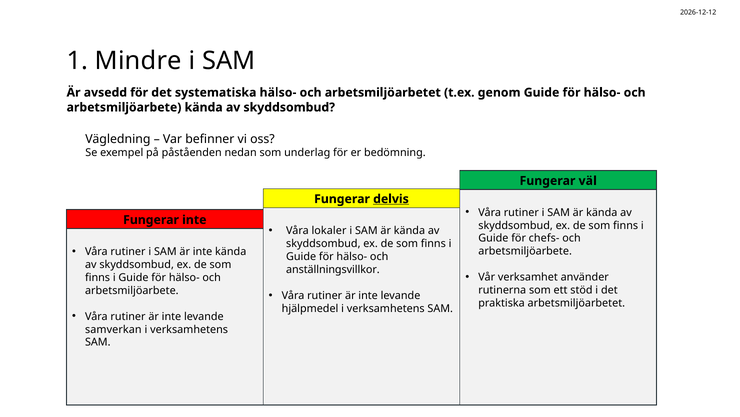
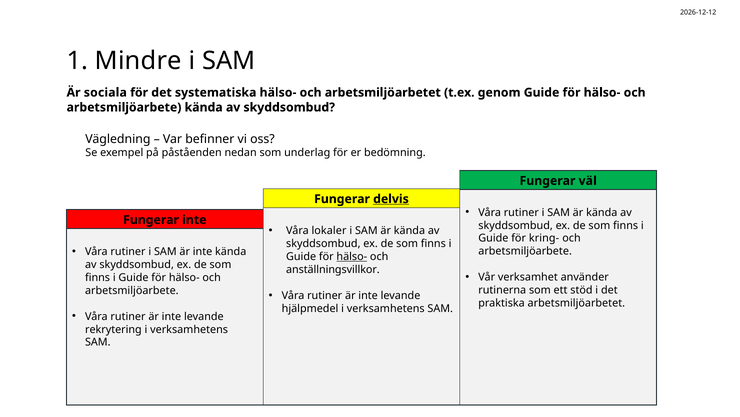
avsedd: avsedd -> sociala (105, 92)
chefs-: chefs- -> kring- (544, 238)
hälso- underline: none -> present (352, 256)
samverkan: samverkan -> rekrytering (113, 329)
